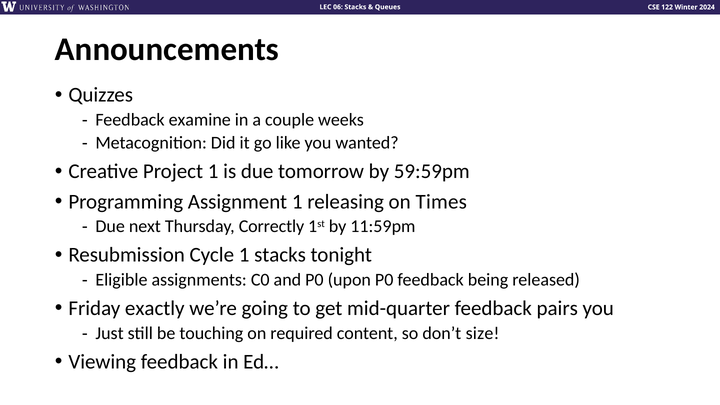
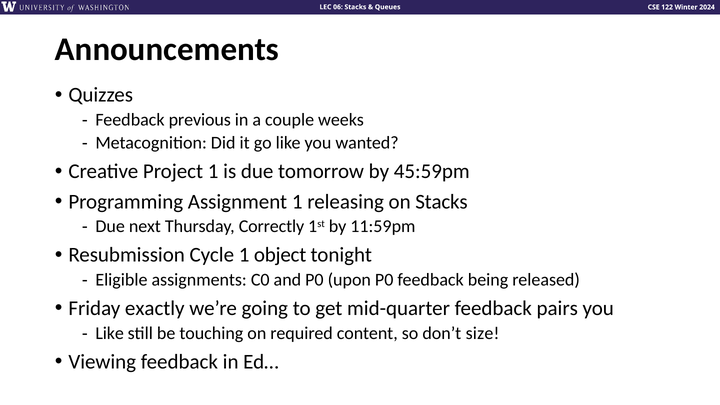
examine: examine -> previous (200, 120)
59:59pm: 59:59pm -> 45:59pm (432, 171)
on Times: Times -> Stacks (441, 202)
1 stacks: stacks -> object (280, 255)
Just: Just -> Like (110, 333)
